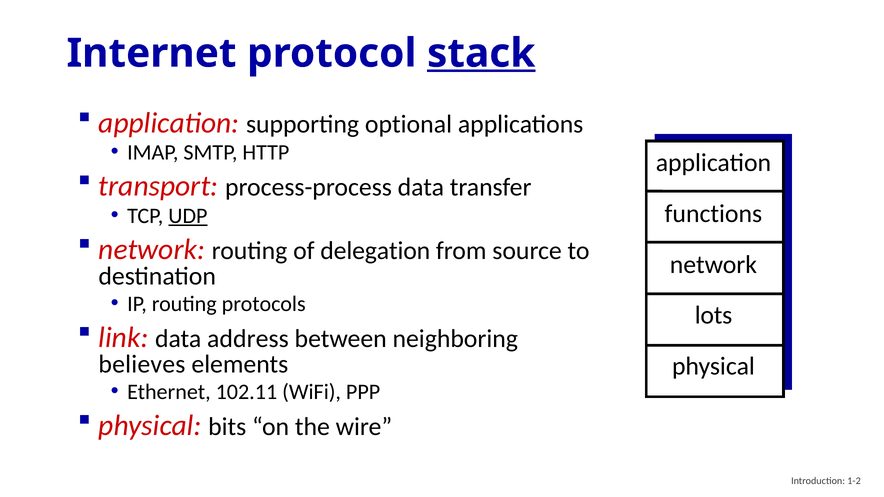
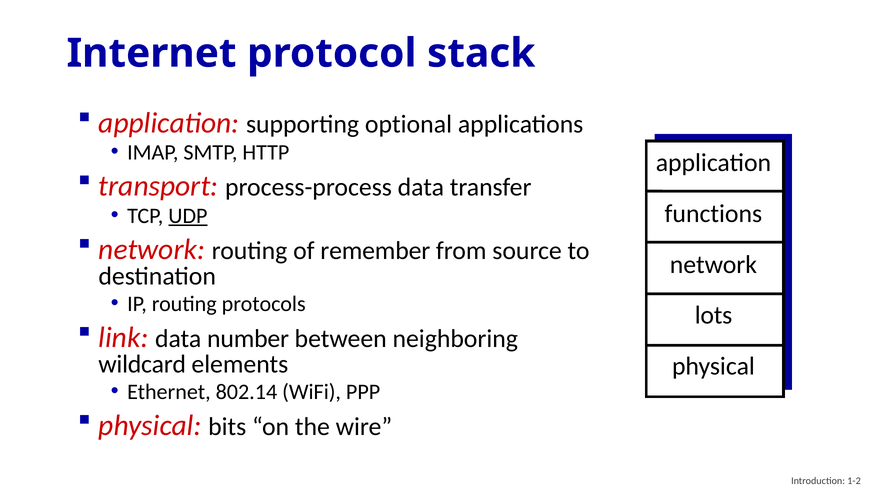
stack underline: present -> none (481, 53)
delegation: delegation -> remember (375, 251)
address: address -> number (248, 339)
believes: believes -> wildcard (142, 364)
102.11: 102.11 -> 802.14 (246, 392)
